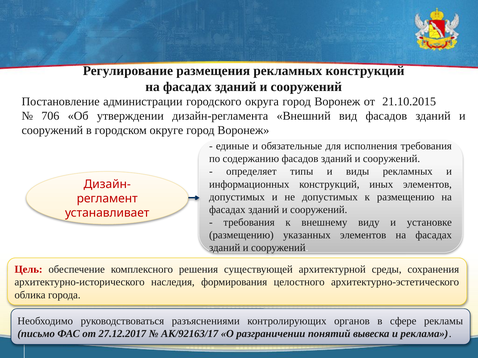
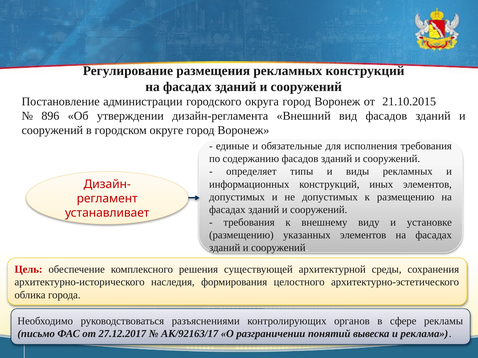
706: 706 -> 896 (50, 116)
